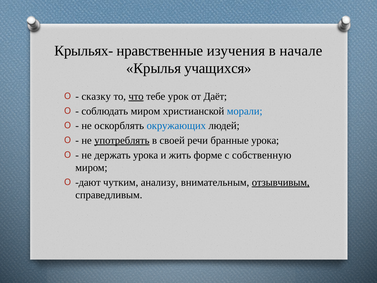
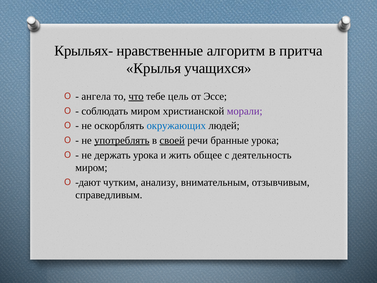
изучения: изучения -> алгоритм (236, 51)
начале: начале -> притча (301, 51)
сказку: сказку -> ангела (96, 96)
урок: урок -> цель (178, 96)
Даёт: Даёт -> Эссе (215, 96)
морали colour: blue -> purple (245, 111)
своей underline: none -> present (172, 140)
форме: форме -> общее (208, 155)
собственную: собственную -> деятельность (262, 155)
отзывчивым underline: present -> none (281, 182)
